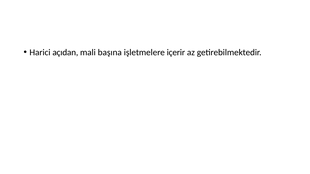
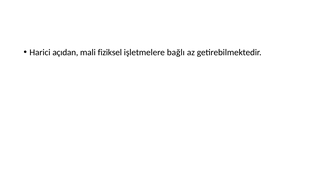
başına: başına -> fiziksel (110, 52)
içerir: içerir -> bağlı (176, 52)
